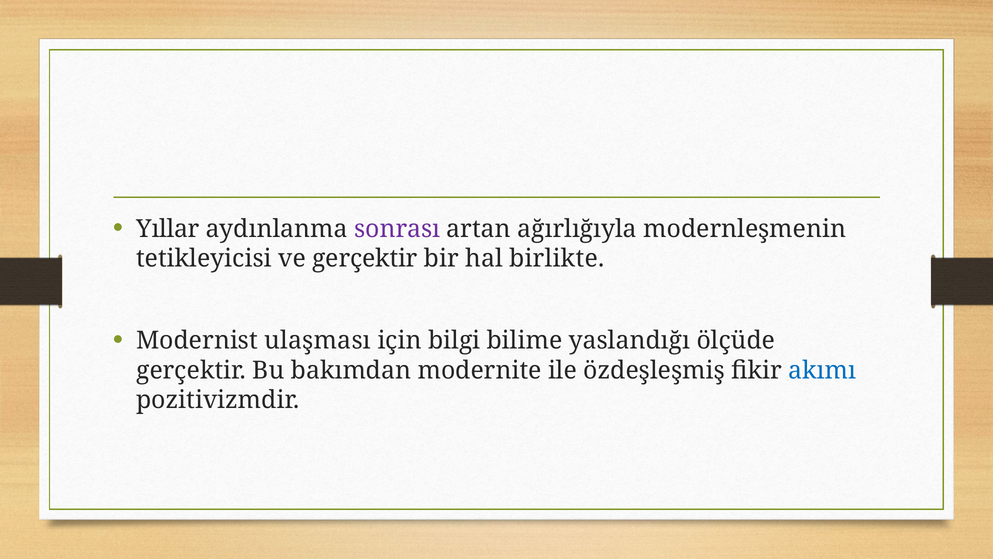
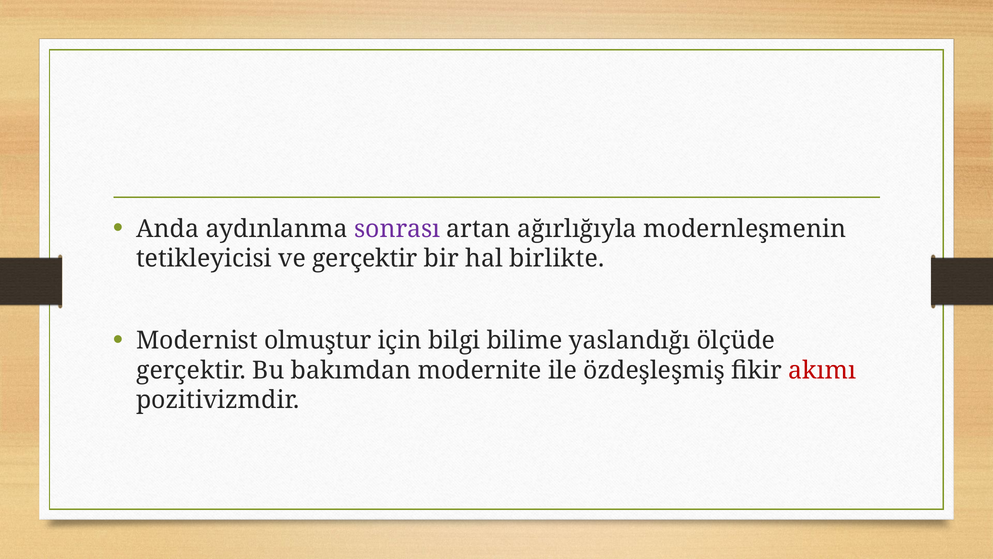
Yıllar: Yıllar -> Anda (168, 229)
ulaşması: ulaşması -> olmuştur (318, 340)
akımı colour: blue -> red (822, 370)
